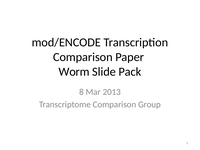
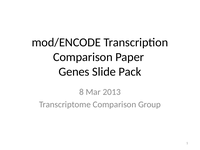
Worm: Worm -> Genes (74, 72)
